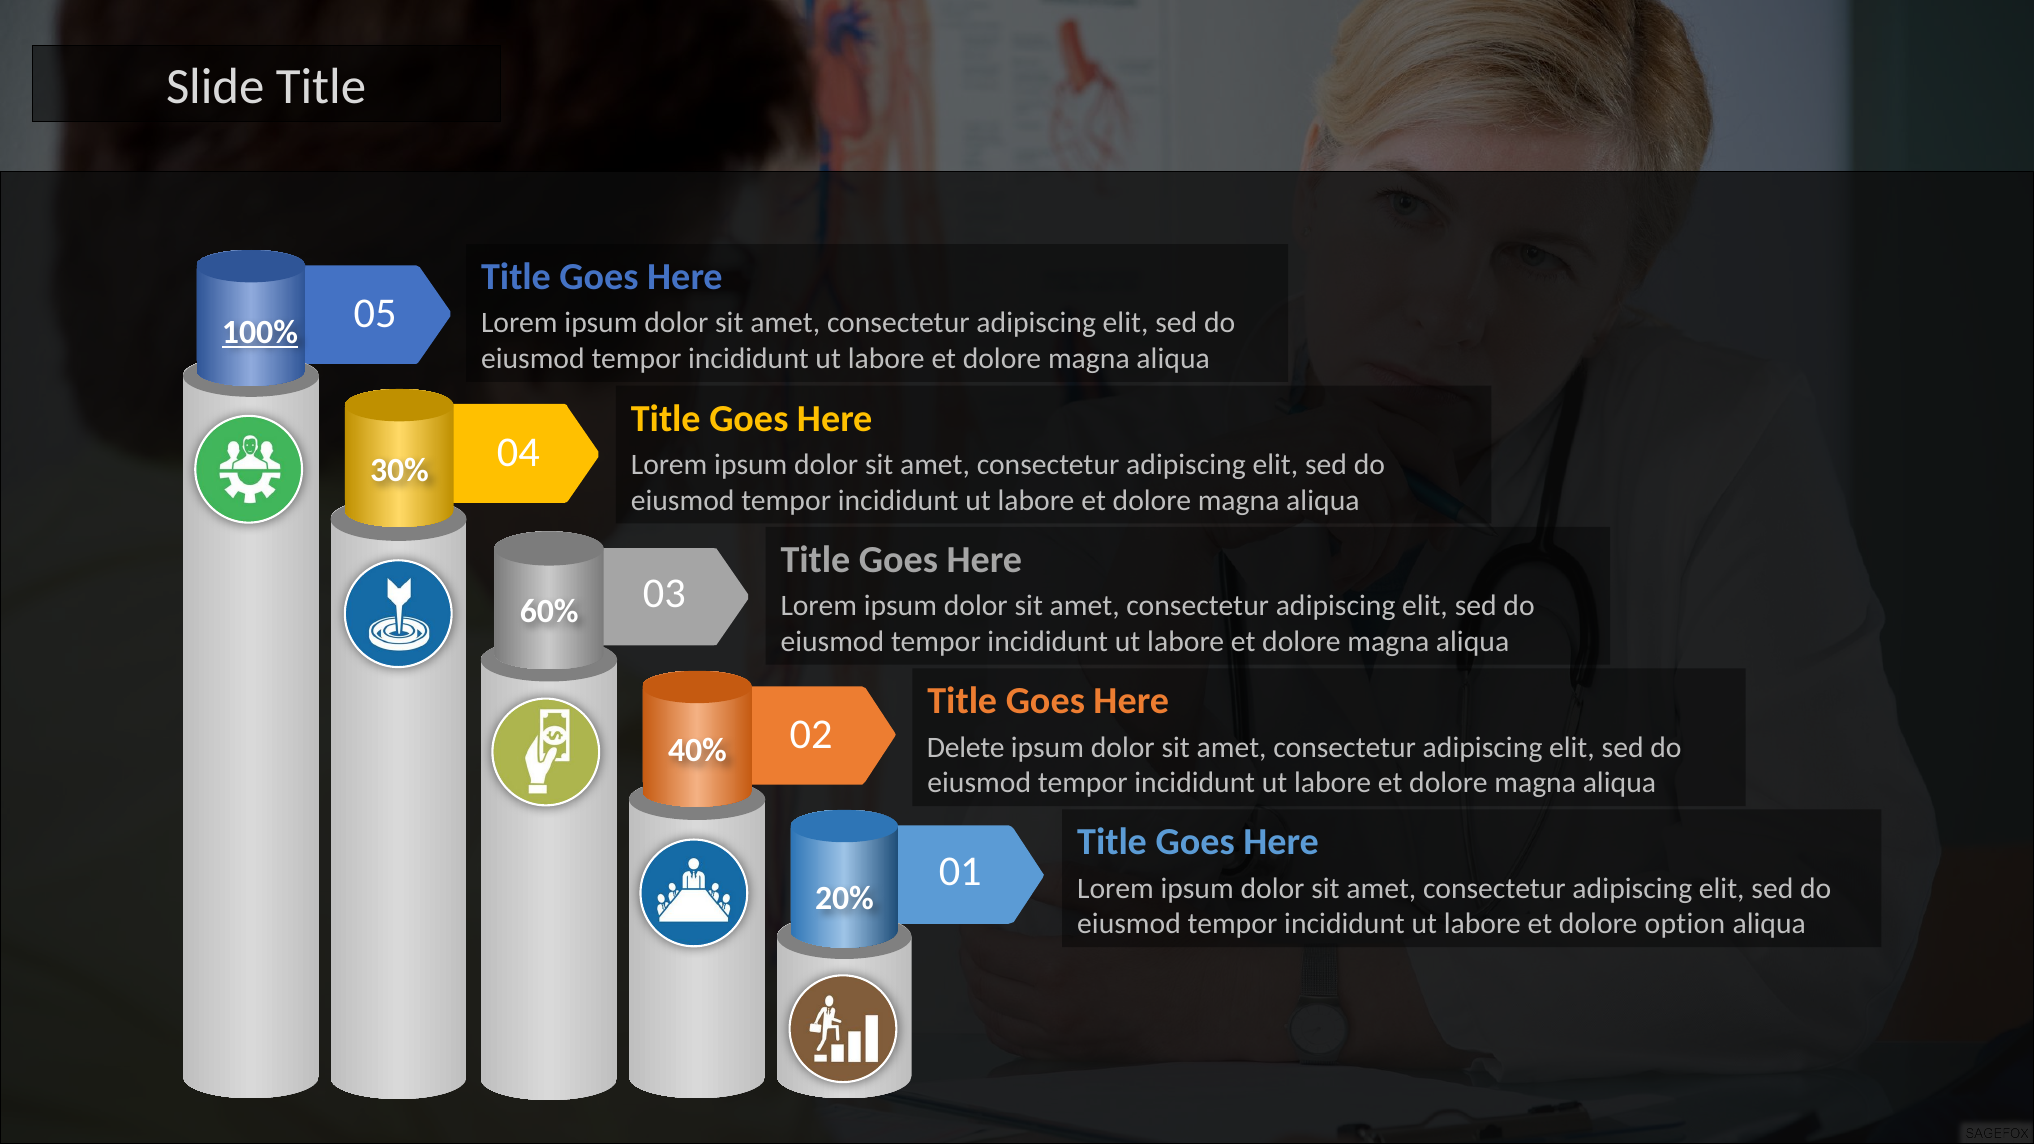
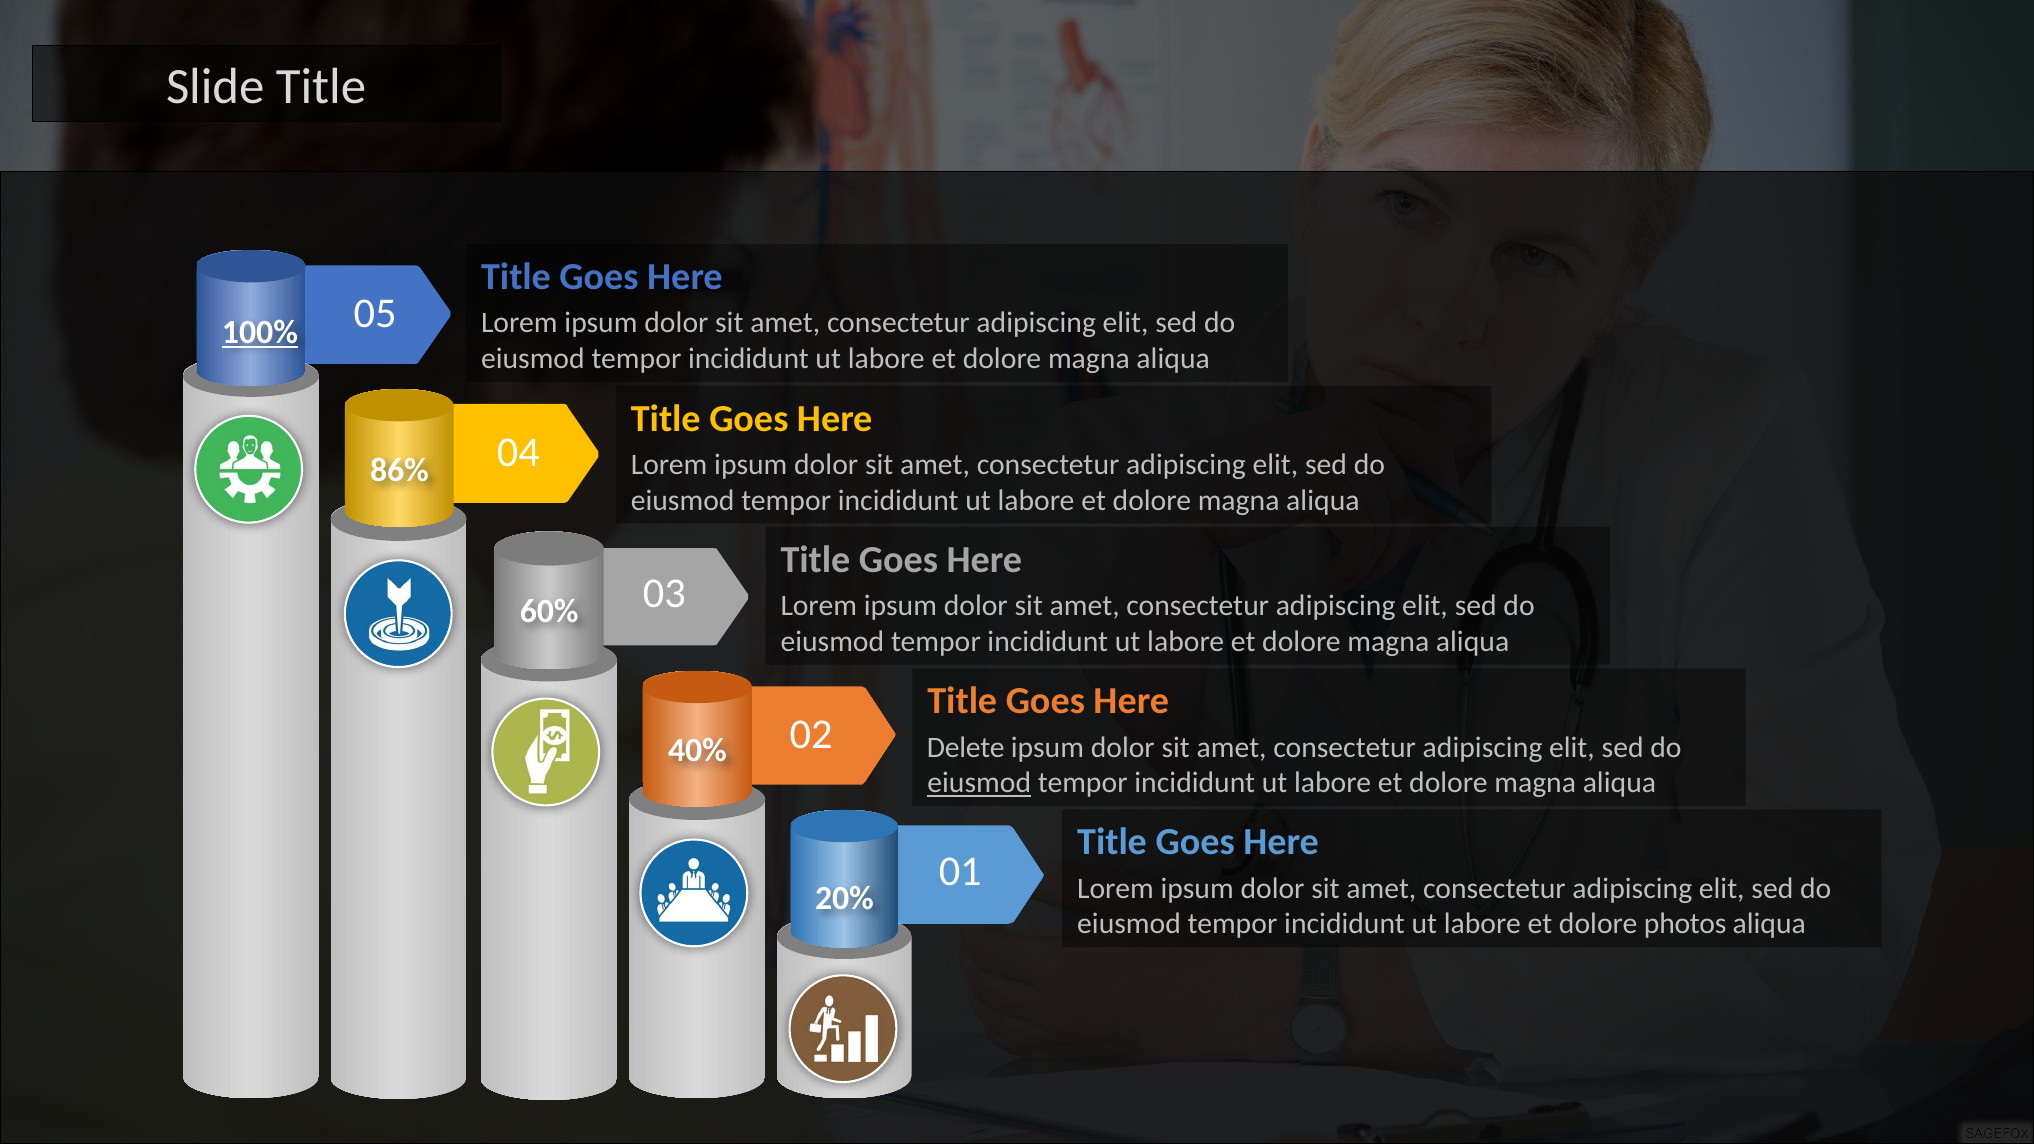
30%: 30% -> 86% (399, 470)
eiusmod underline: none -> present (979, 783)
option: option -> photos (1685, 924)
